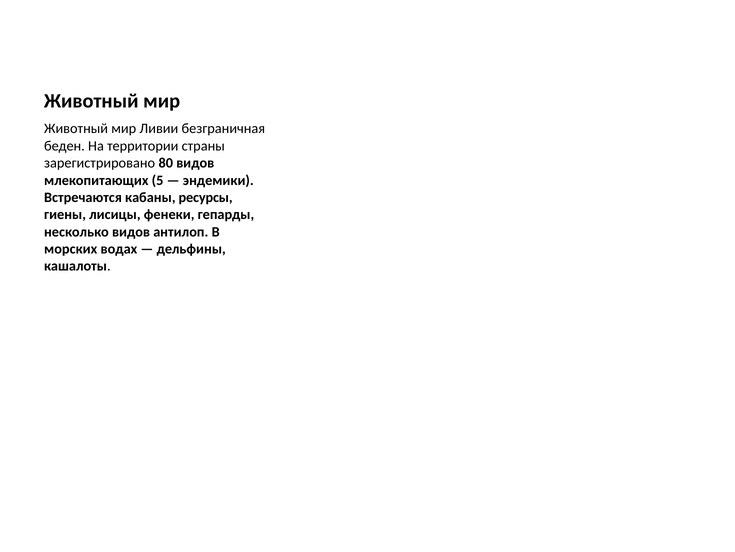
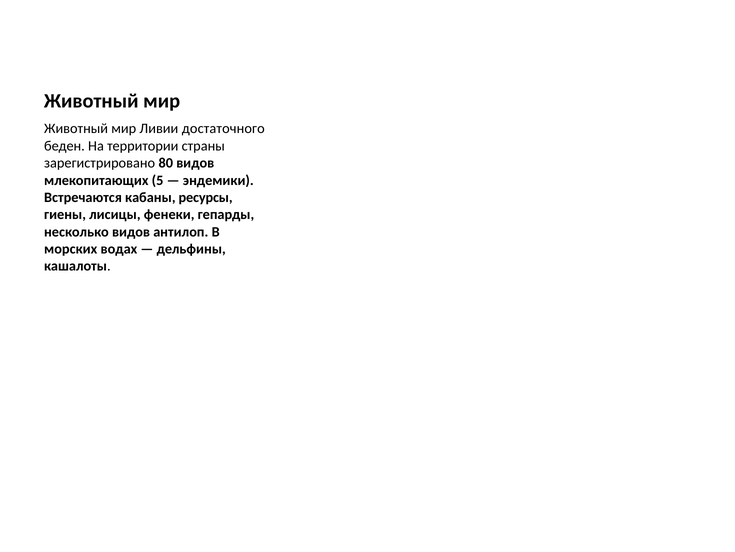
безграничная: безграничная -> достаточного (223, 129)
